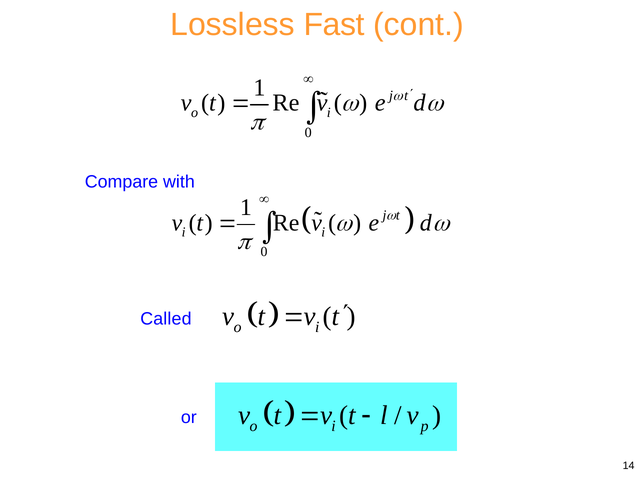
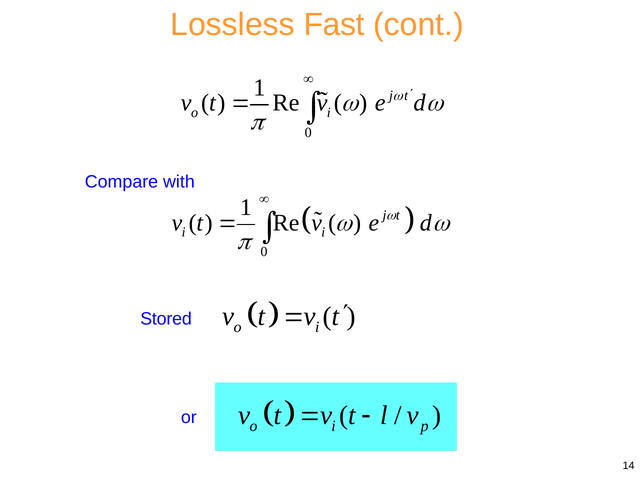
Called: Called -> Stored (166, 319)
